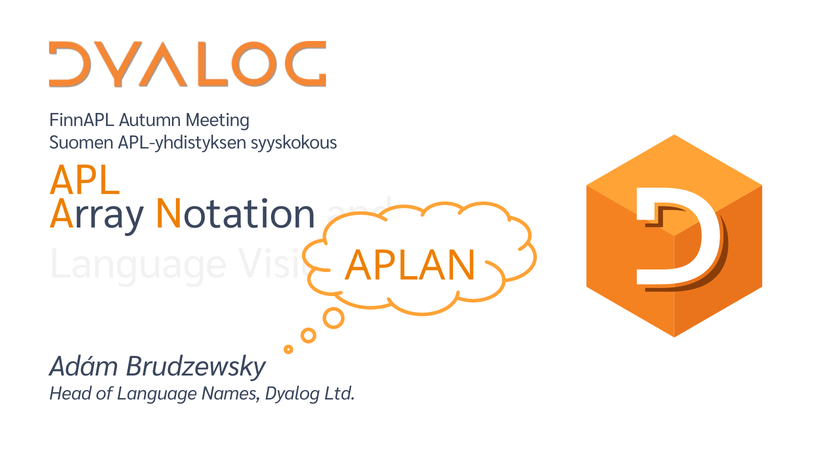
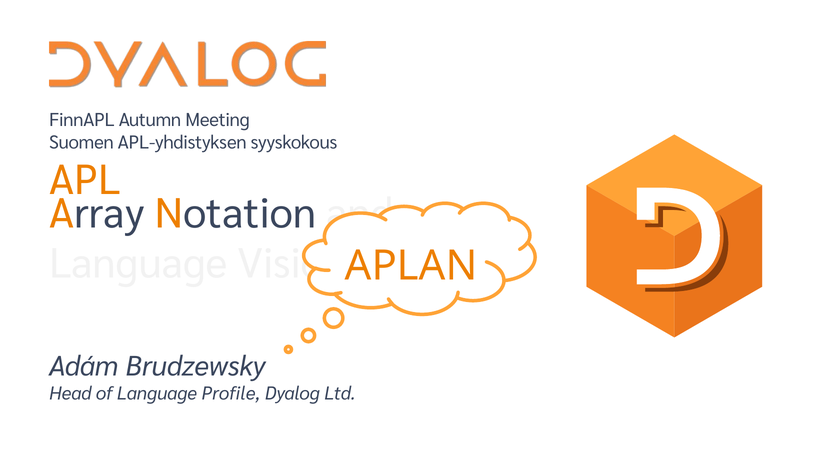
Names: Names -> Profile (231, 394)
